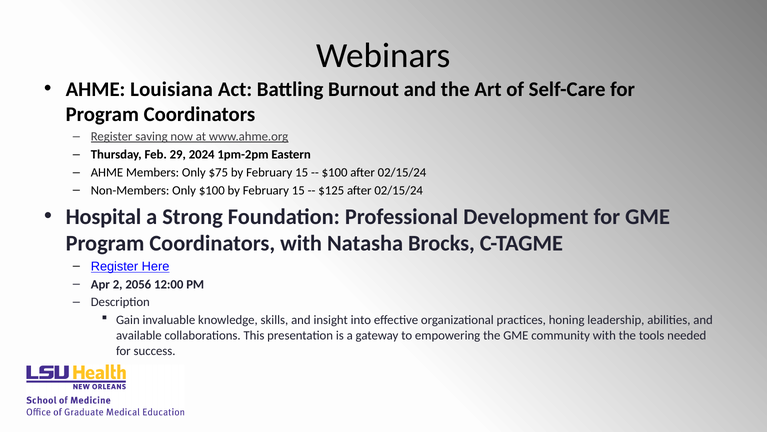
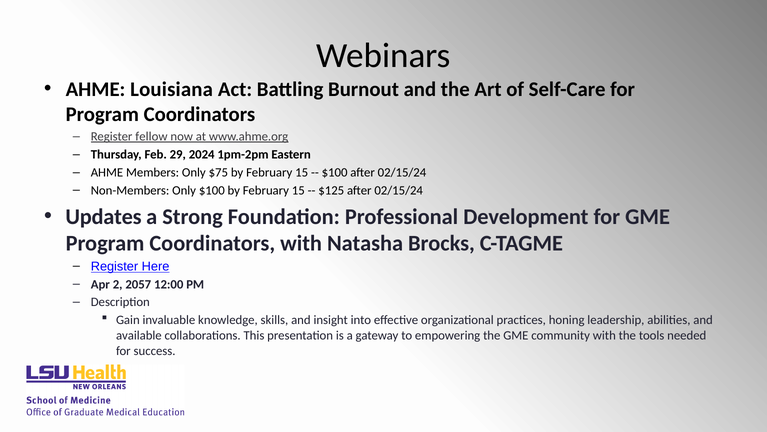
saving: saving -> fellow (151, 136)
Hospital: Hospital -> Updates (104, 216)
2056: 2056 -> 2057 (138, 284)
